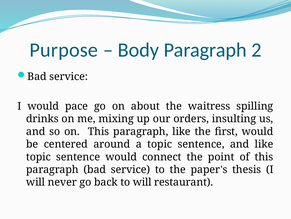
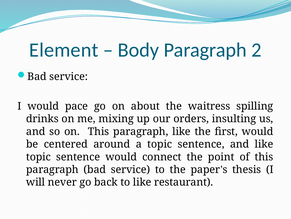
Purpose: Purpose -> Element (64, 50)
to will: will -> like (142, 182)
